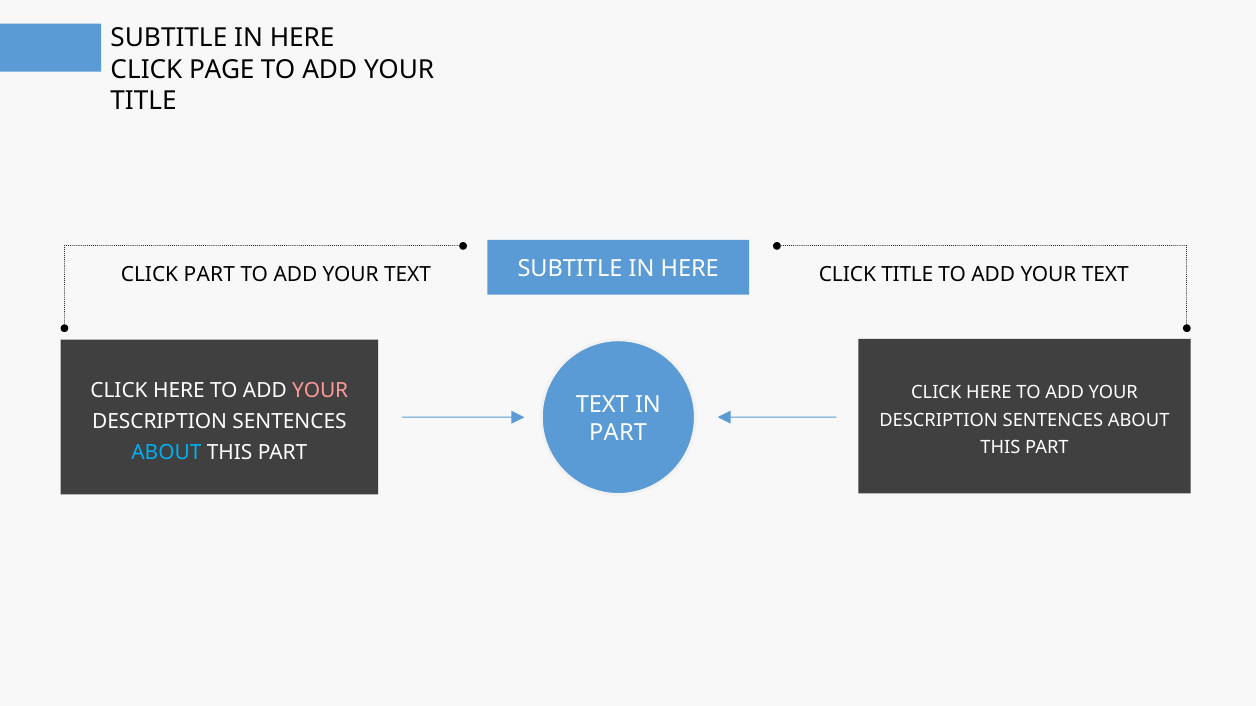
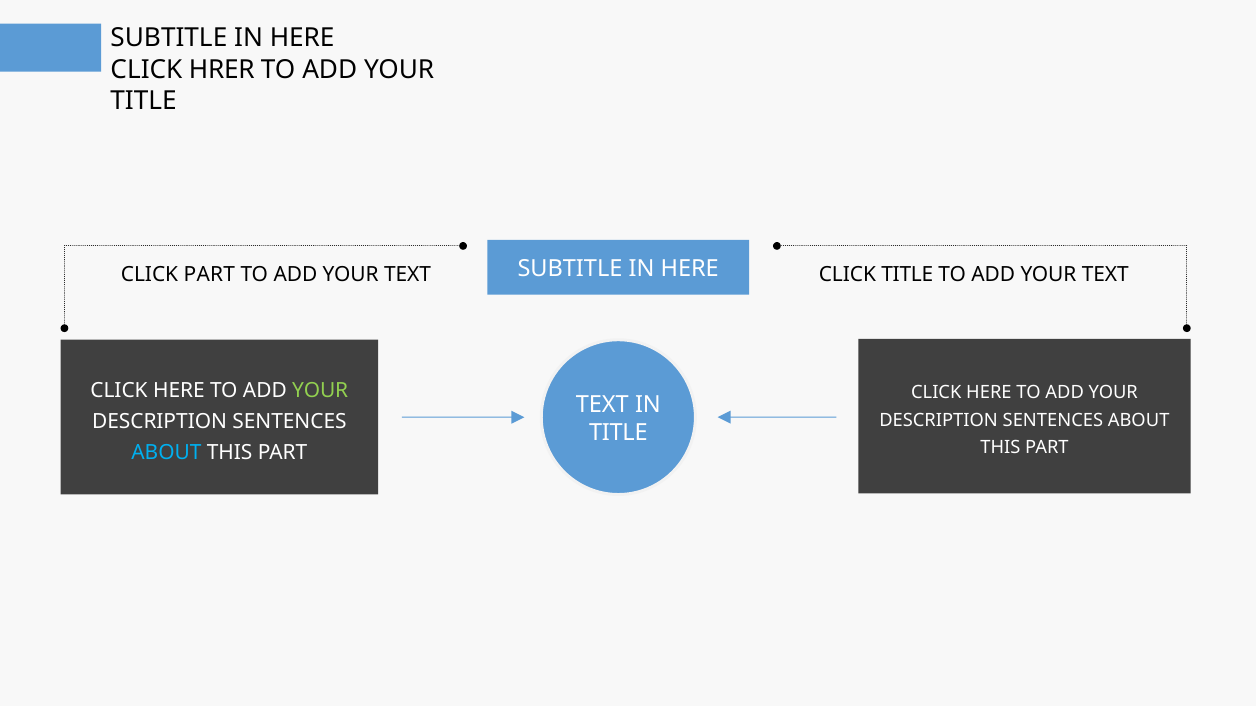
PAGE: PAGE -> HRER (222, 70)
YOUR colour: pink -> light green (320, 391)
PART: PART -> TITLE (618, 433)
